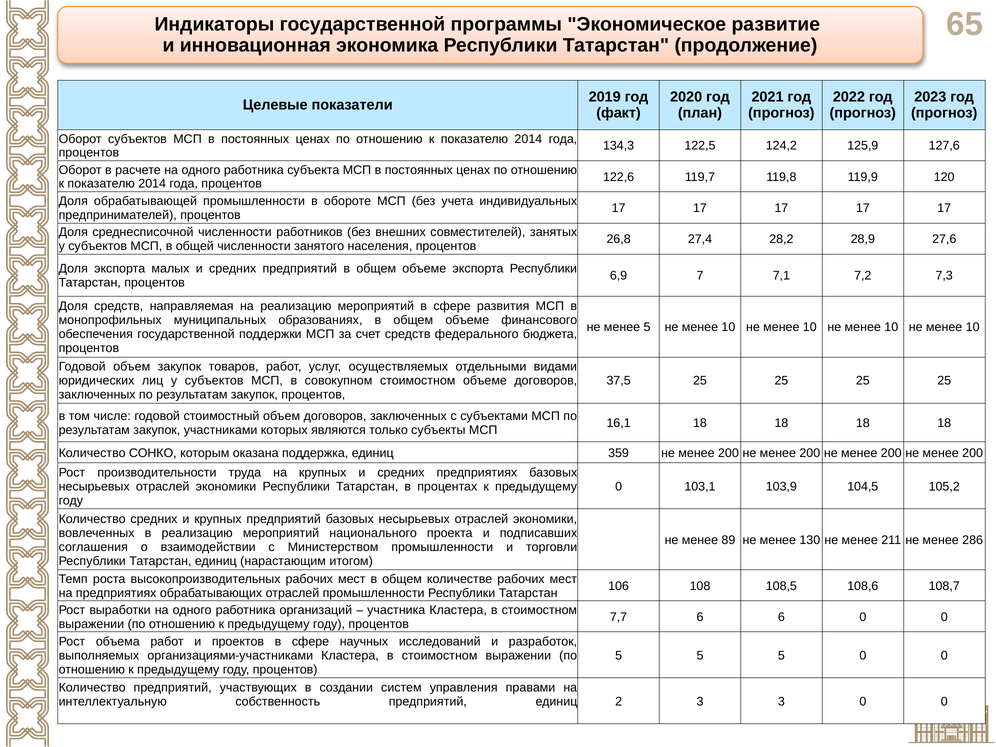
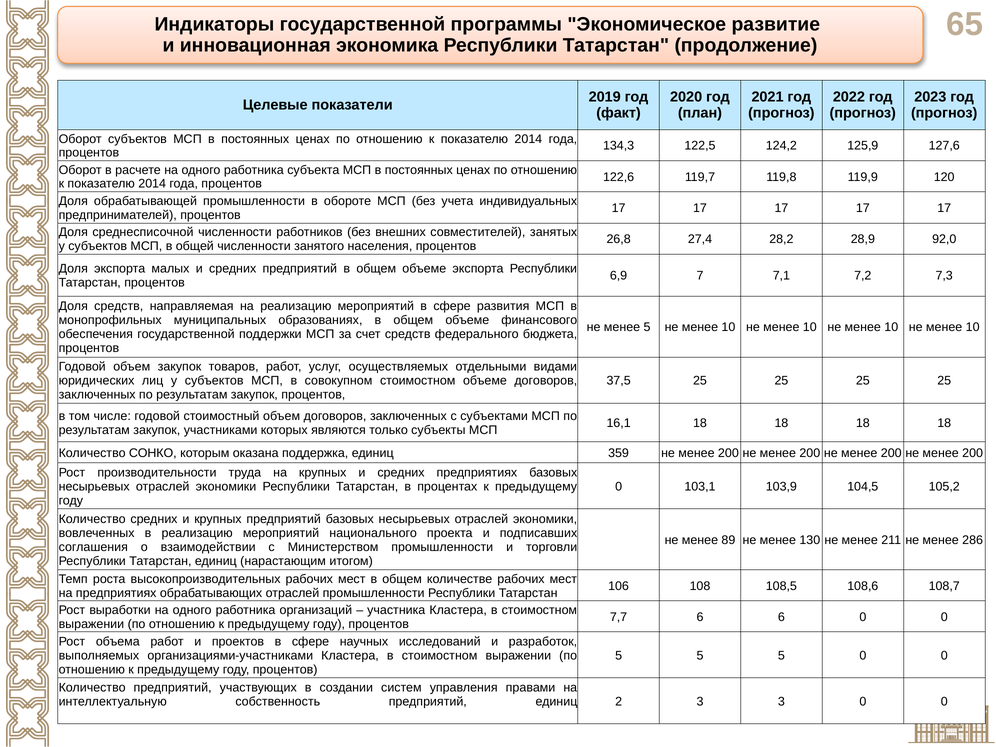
27,6: 27,6 -> 92,0 (944, 239)
